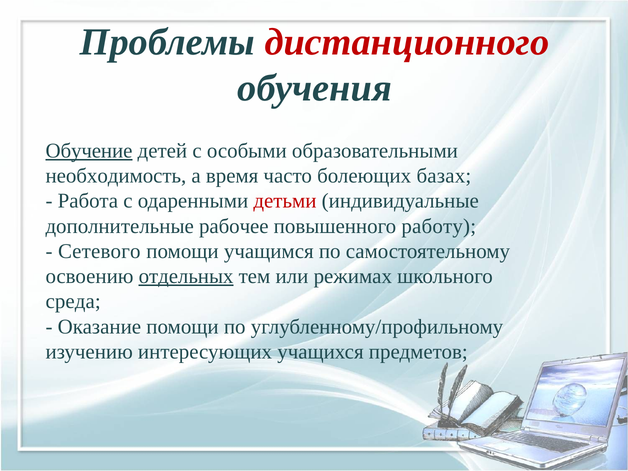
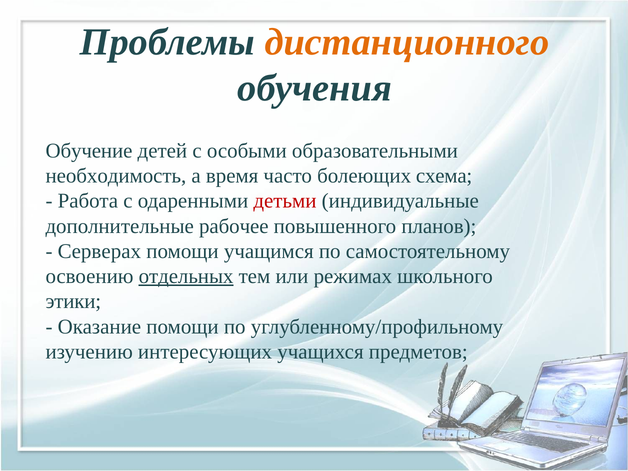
дистанционного colour: red -> orange (407, 42)
Обучение underline: present -> none (89, 151)
базах: базах -> схема (444, 176)
работу: работу -> планов (439, 226)
Сетевого: Сетевого -> Серверах (99, 251)
среда: среда -> этики (73, 301)
